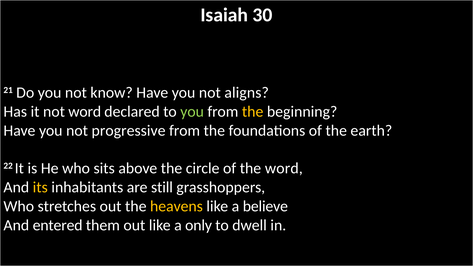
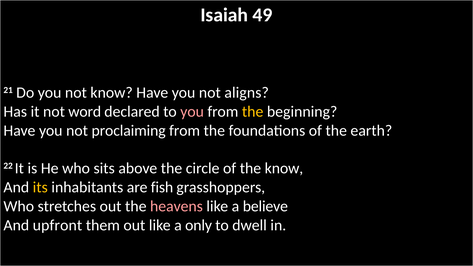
30: 30 -> 49 (263, 15)
you colour: light green -> pink (192, 112)
progressive: progressive -> proclaiming (129, 131)
the word: word -> know (284, 168)
still: still -> fish (162, 187)
heavens colour: yellow -> pink (176, 206)
entered: entered -> upfront (57, 225)
